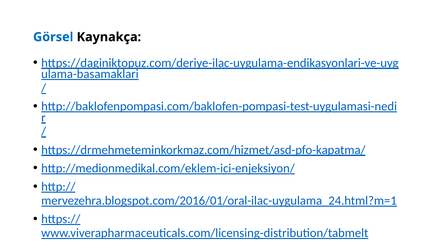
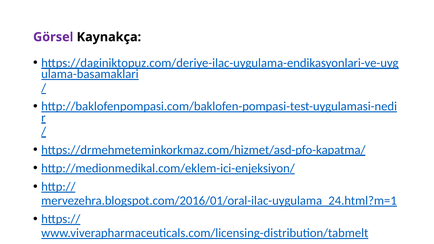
Görsel colour: blue -> purple (53, 37)
